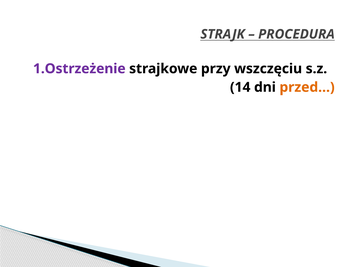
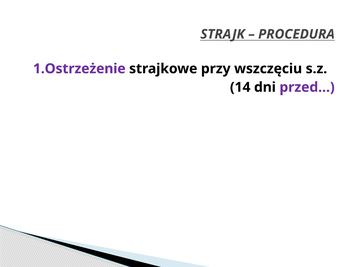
przed… colour: orange -> purple (307, 87)
